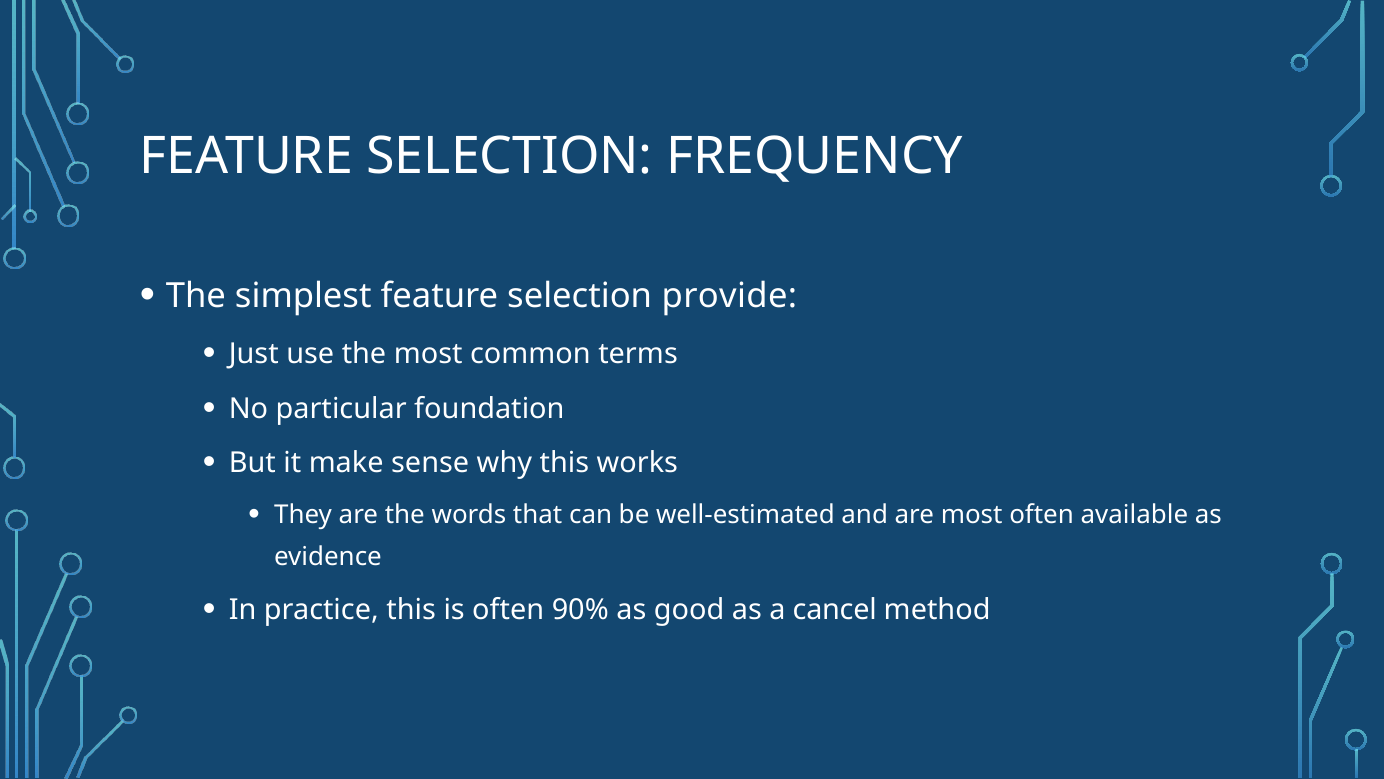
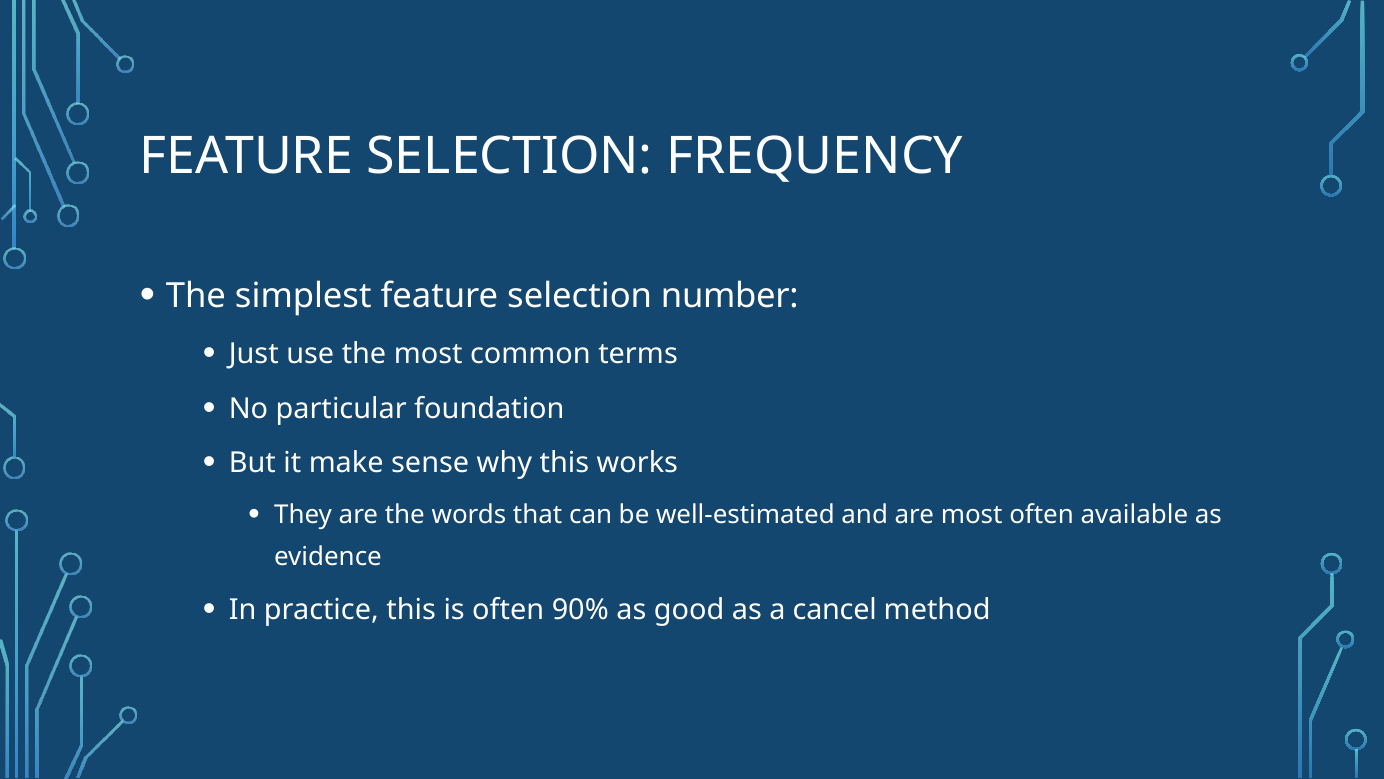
provide: provide -> number (730, 296)
